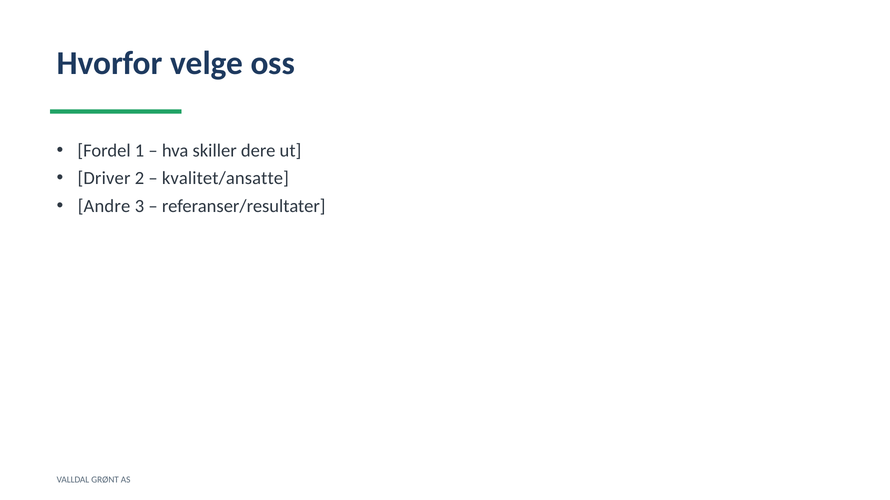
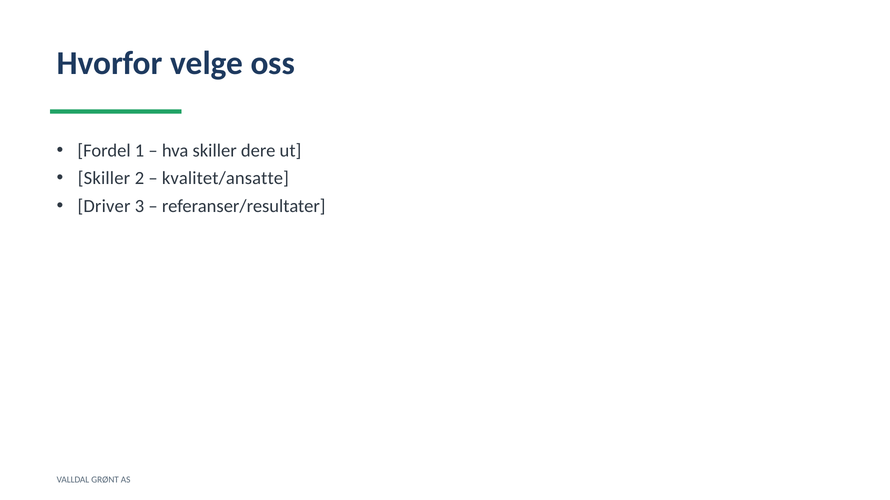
Driver: Driver -> Skiller (104, 179)
Andre: Andre -> Driver (104, 206)
